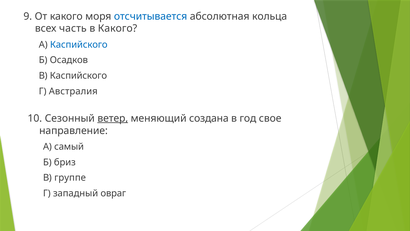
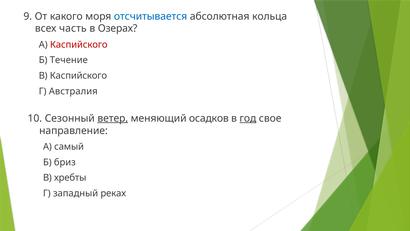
в Какого: Какого -> Озерах (118, 29)
Каспийского colour: blue -> red (79, 45)
Осадков: Осадков -> Течение (69, 60)
создана: создана -> осадков (209, 118)
год underline: none -> present (248, 118)
группе: группе -> хребты (70, 177)
овраг: овраг -> реках (113, 193)
